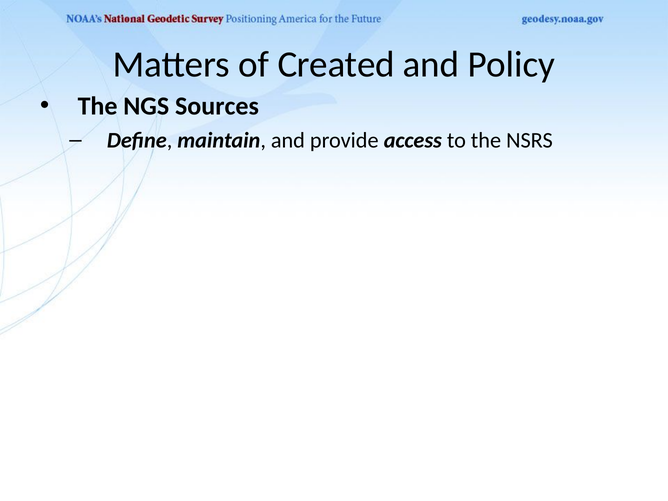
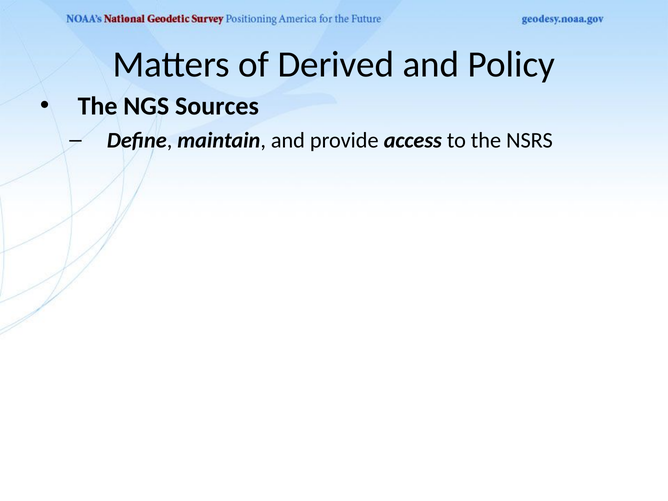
Created: Created -> Derived (336, 64)
